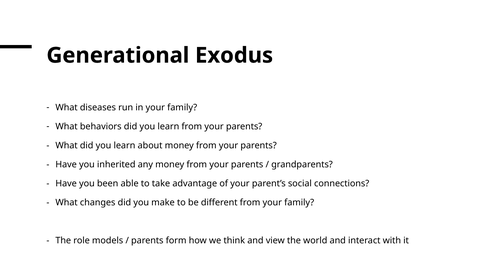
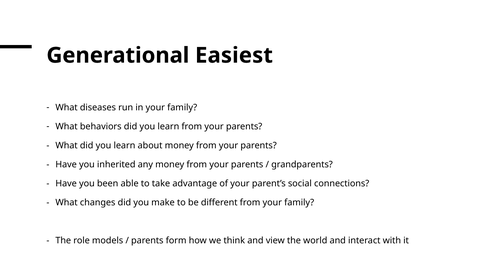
Exodus: Exodus -> Easiest (234, 55)
